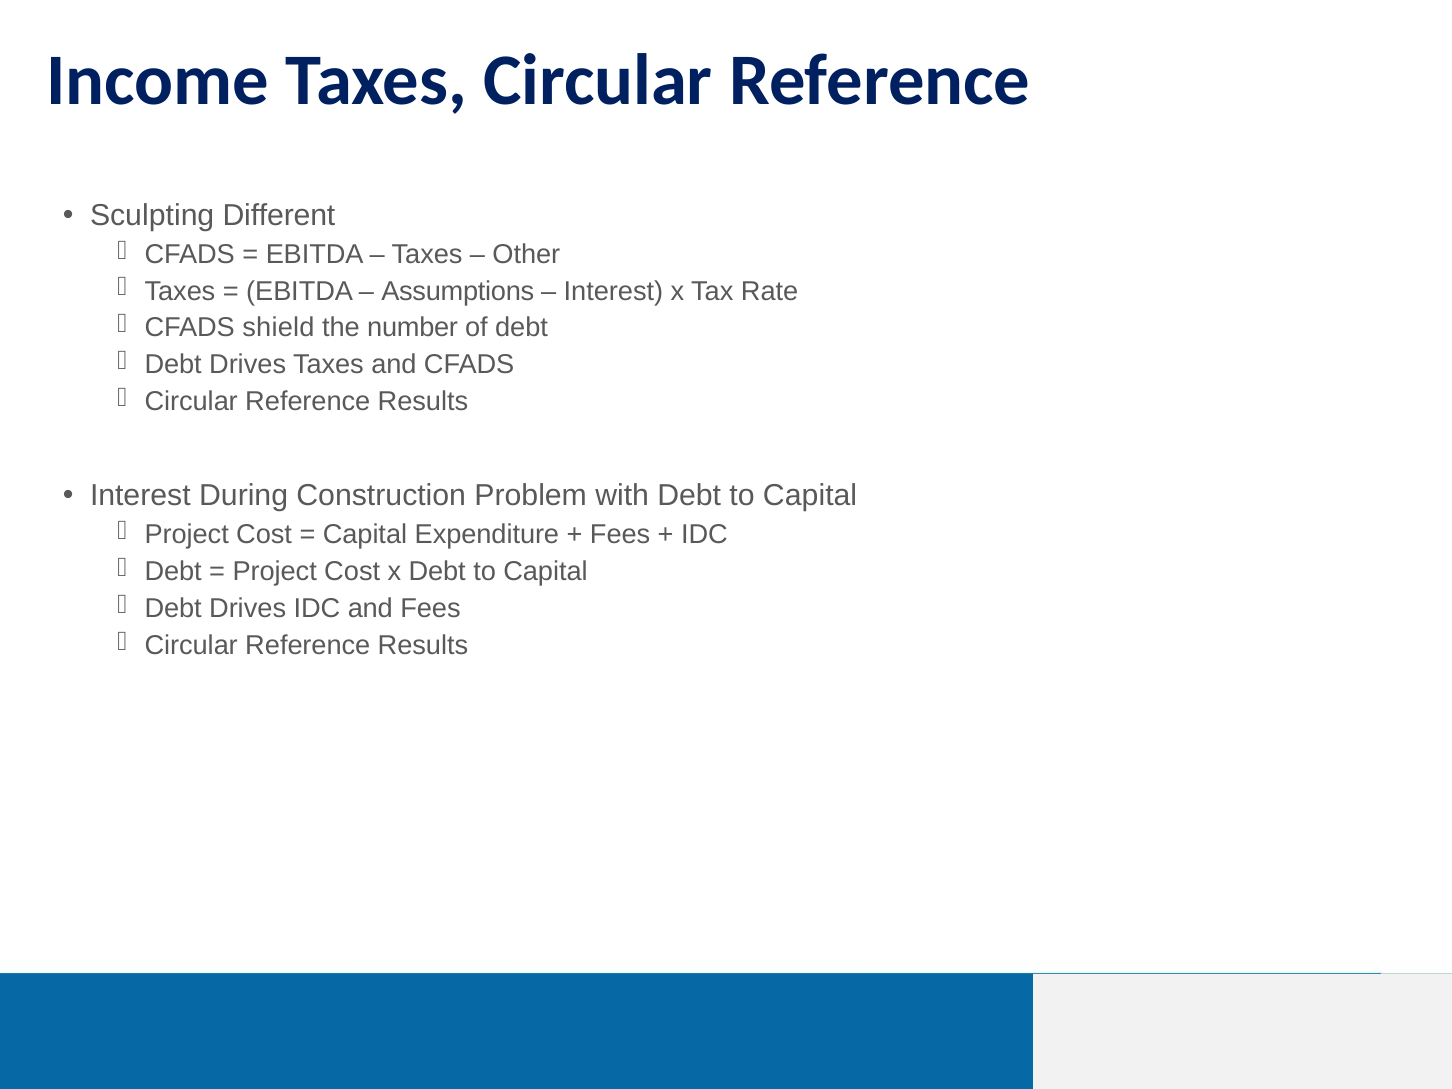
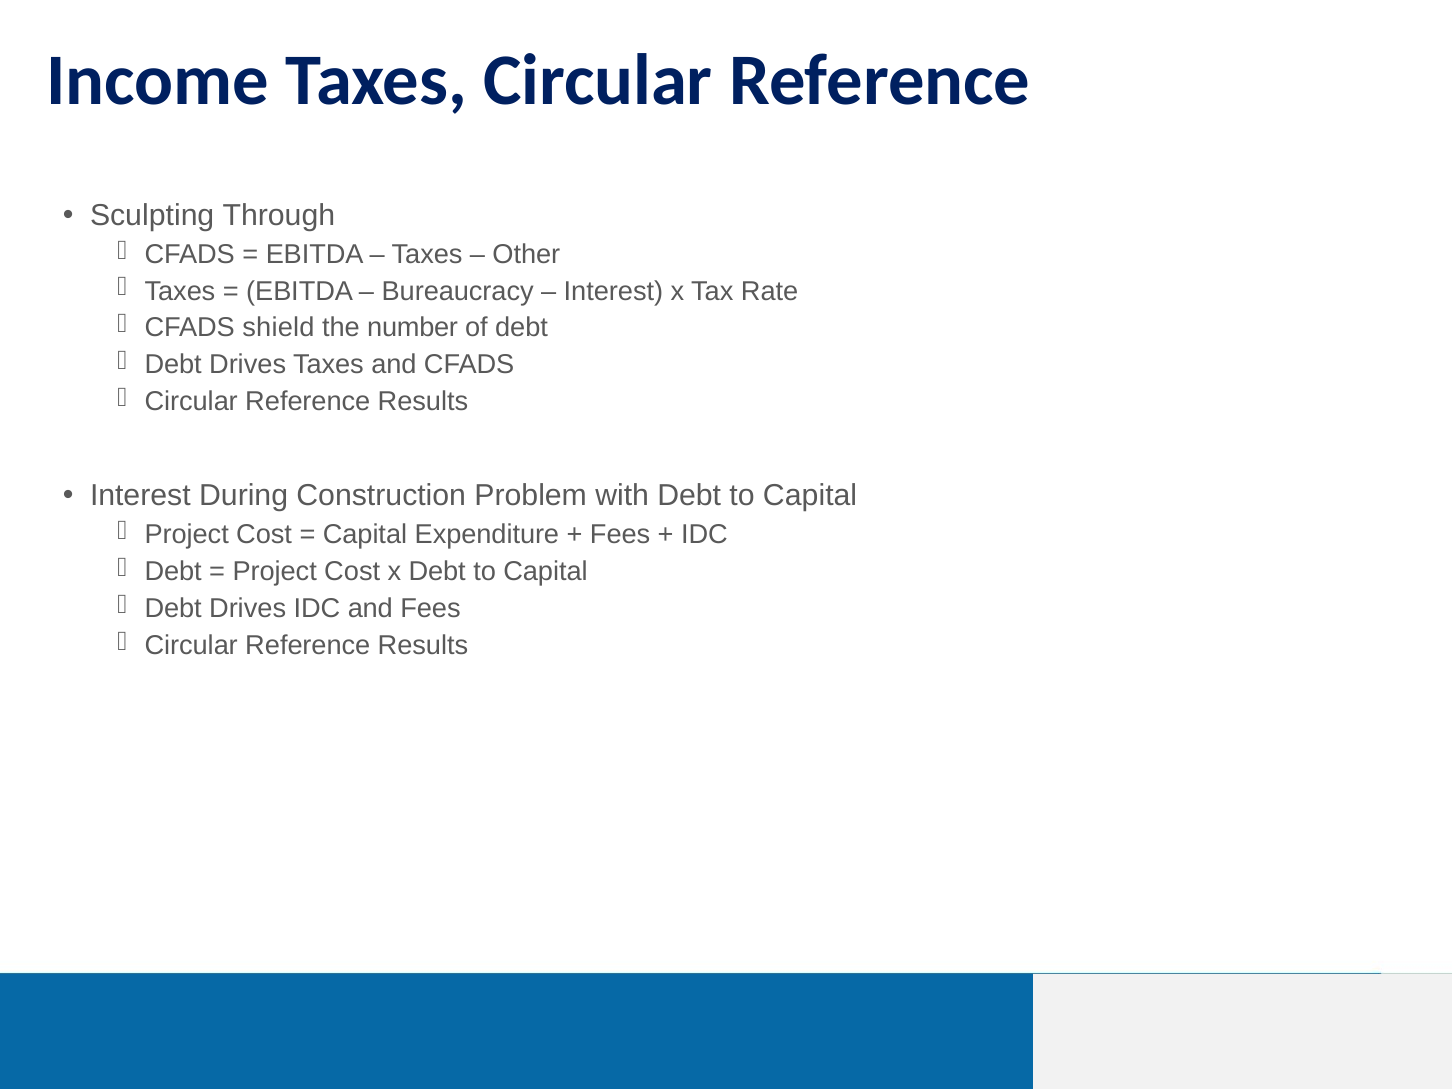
Different: Different -> Through (279, 215)
Assumptions: Assumptions -> Bureaucracy (458, 291)
